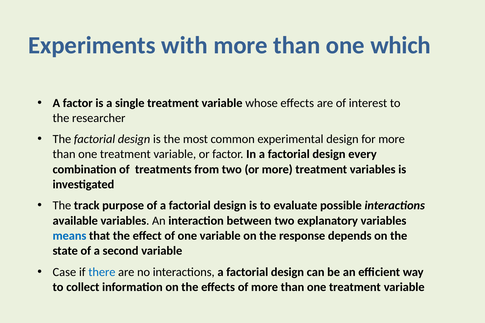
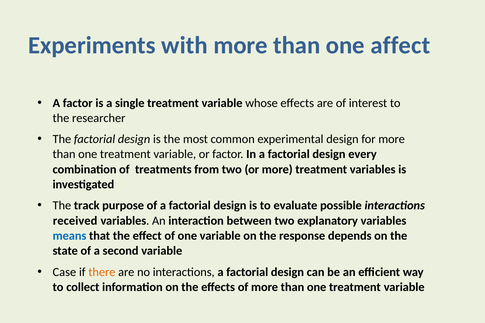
which: which -> affect (400, 45)
available: available -> received (75, 221)
there colour: blue -> orange (102, 272)
